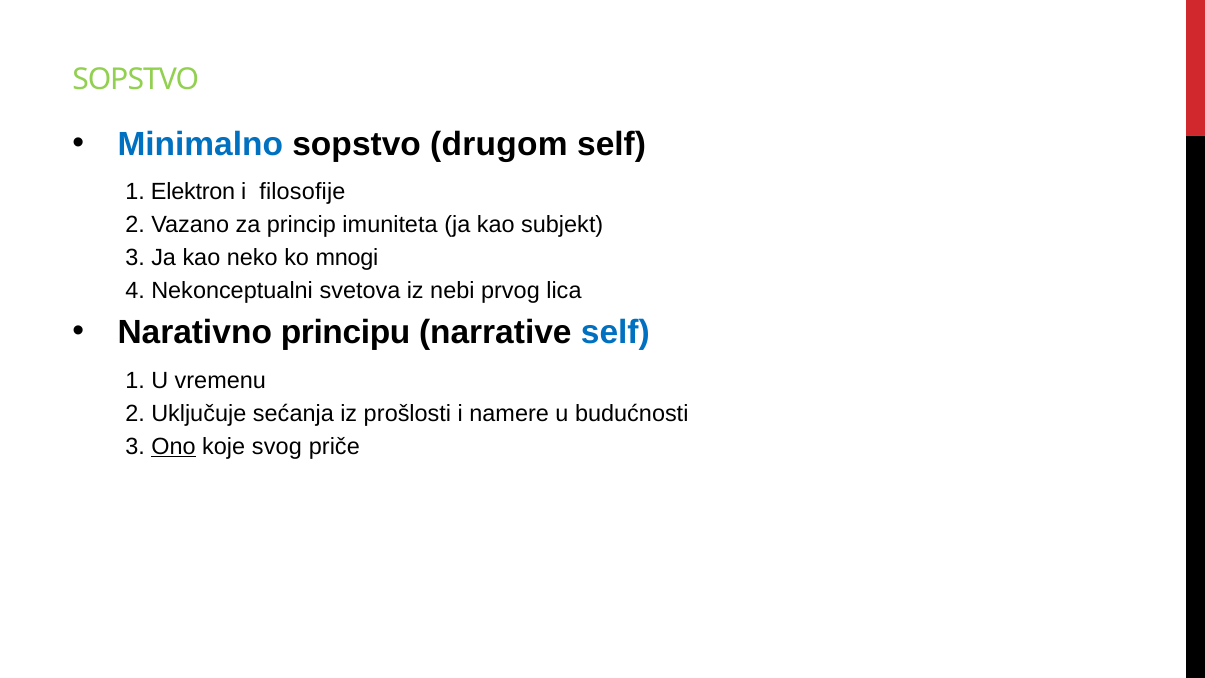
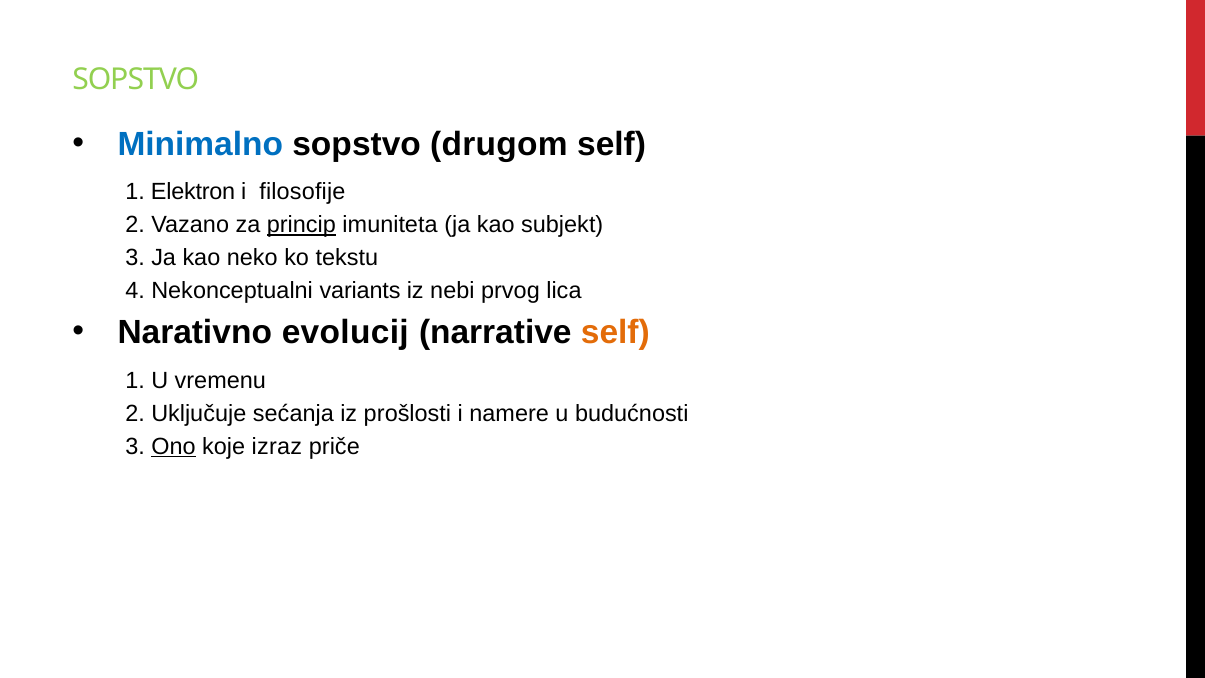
princip underline: none -> present (301, 225)
mnogi: mnogi -> tekstu (347, 258)
svetova: svetova -> variants (360, 291)
principu: principu -> evolucij (345, 332)
self colour: blue -> orange (615, 332)
svog: svog -> izraz (277, 446)
